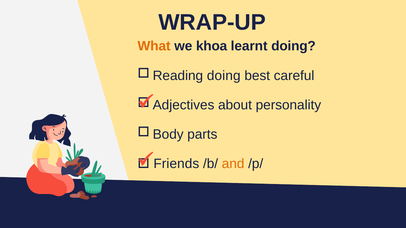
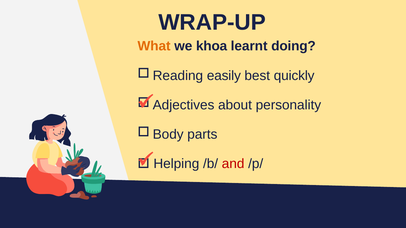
doing: doing -> easily (224, 76)
careful: careful -> quickly (294, 76)
Friends: Friends -> Helping (176, 164)
and colour: orange -> red (233, 164)
